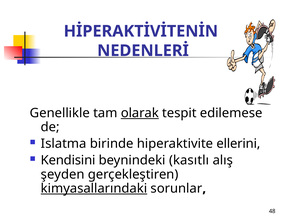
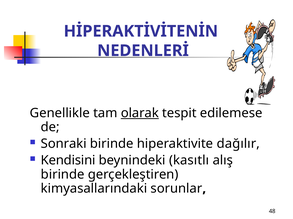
Islatma: Islatma -> Sonraki (64, 144)
ellerini: ellerini -> dağılır (238, 144)
şeyden: şeyden -> birinde (63, 175)
kimyasallarındaki underline: present -> none (94, 189)
